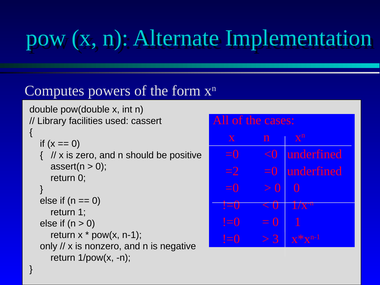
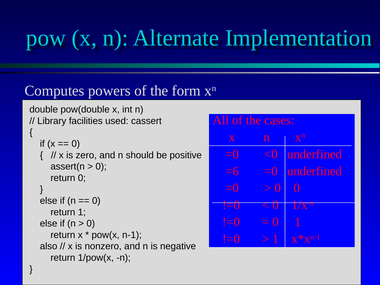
=2: =2 -> =6 (232, 171)
3: 3 -> 1 (276, 239)
only: only -> also (49, 246)
